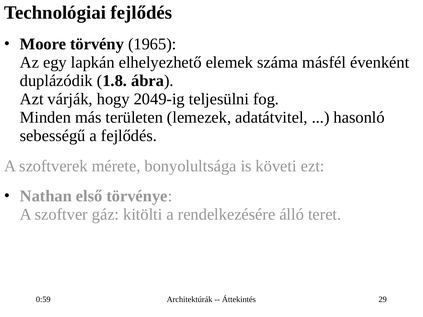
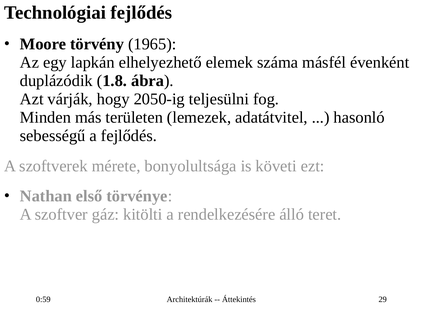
2049-ig: 2049-ig -> 2050-ig (159, 99)
